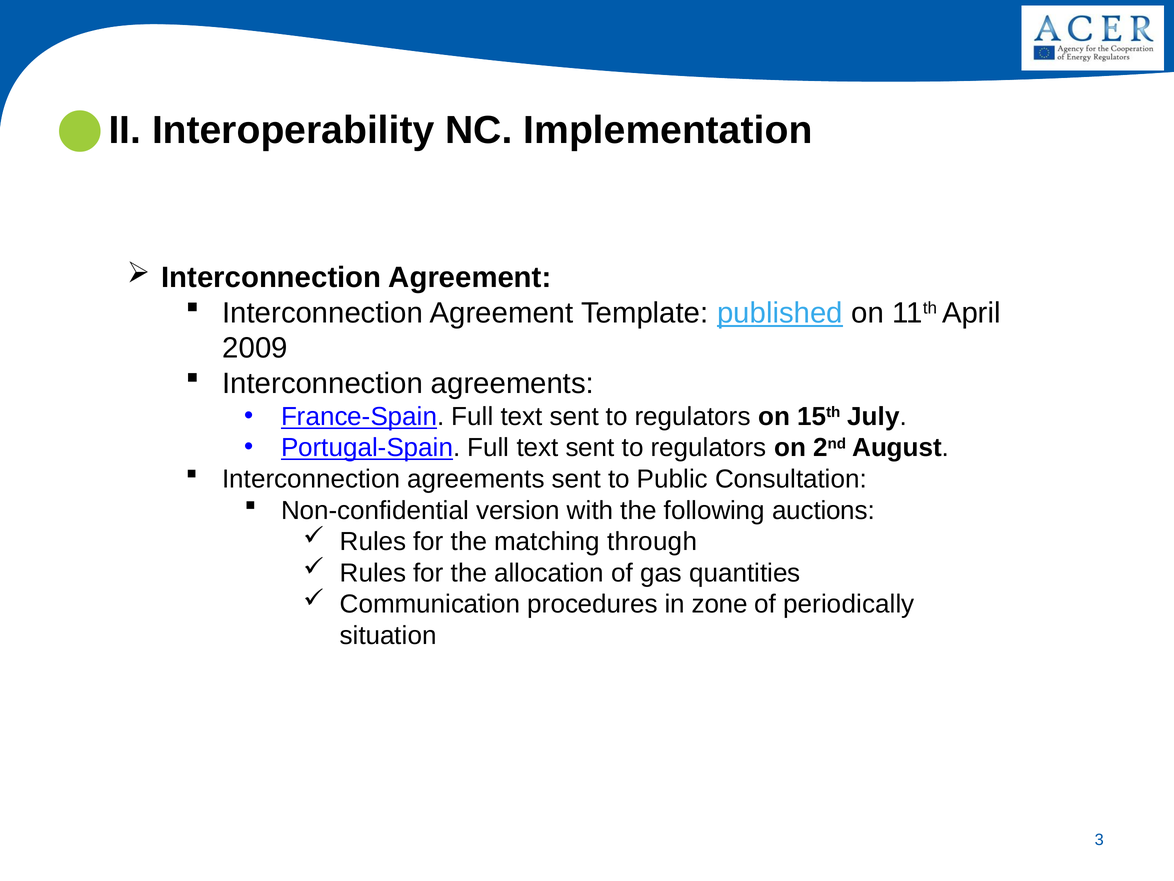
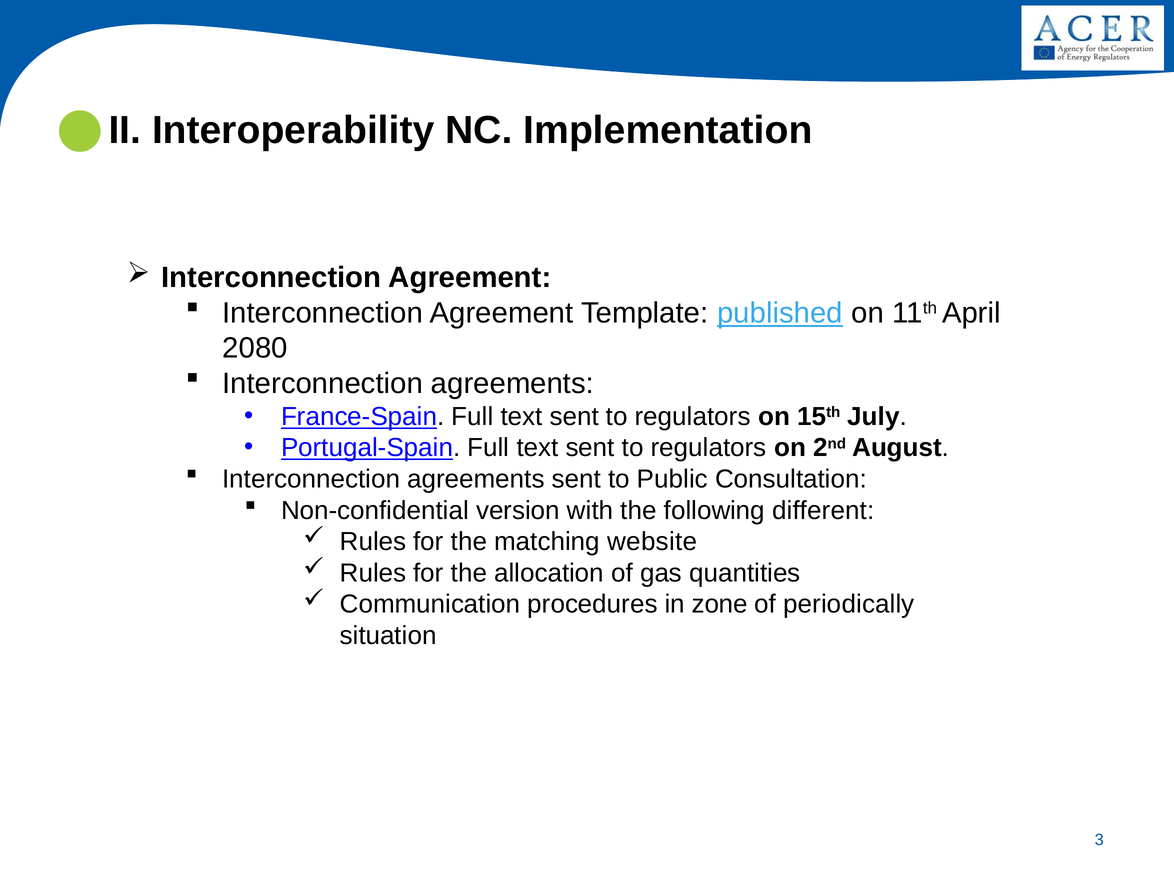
2009: 2009 -> 2080 (255, 348)
auctions: auctions -> different (823, 510)
through: through -> website (652, 541)
